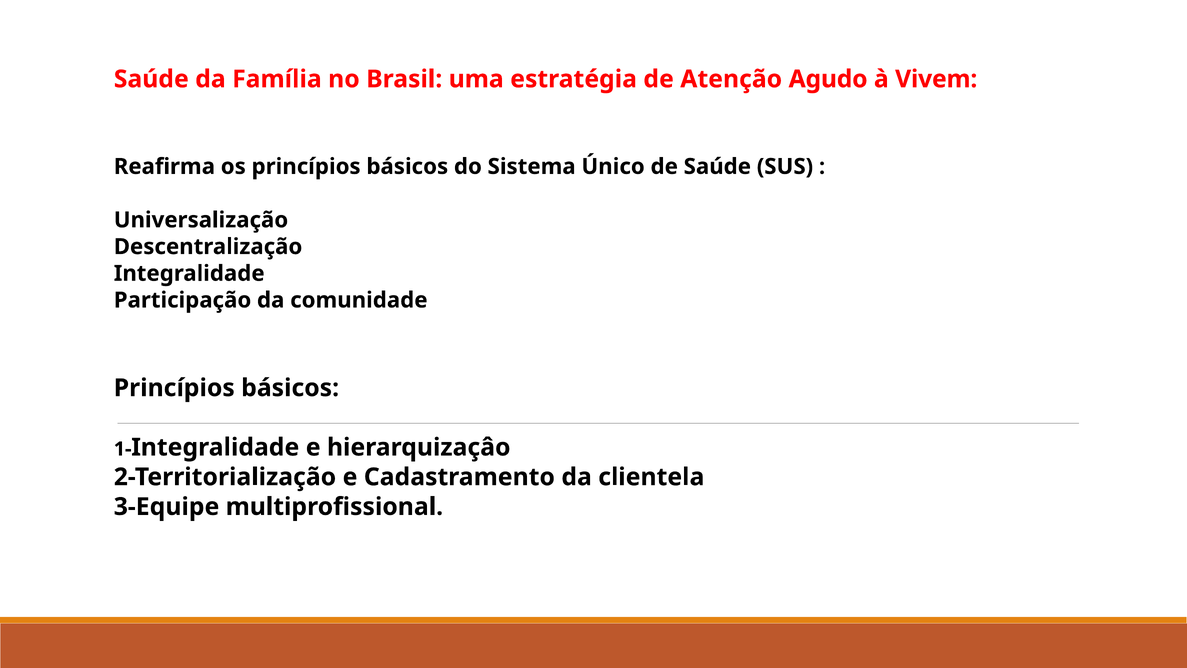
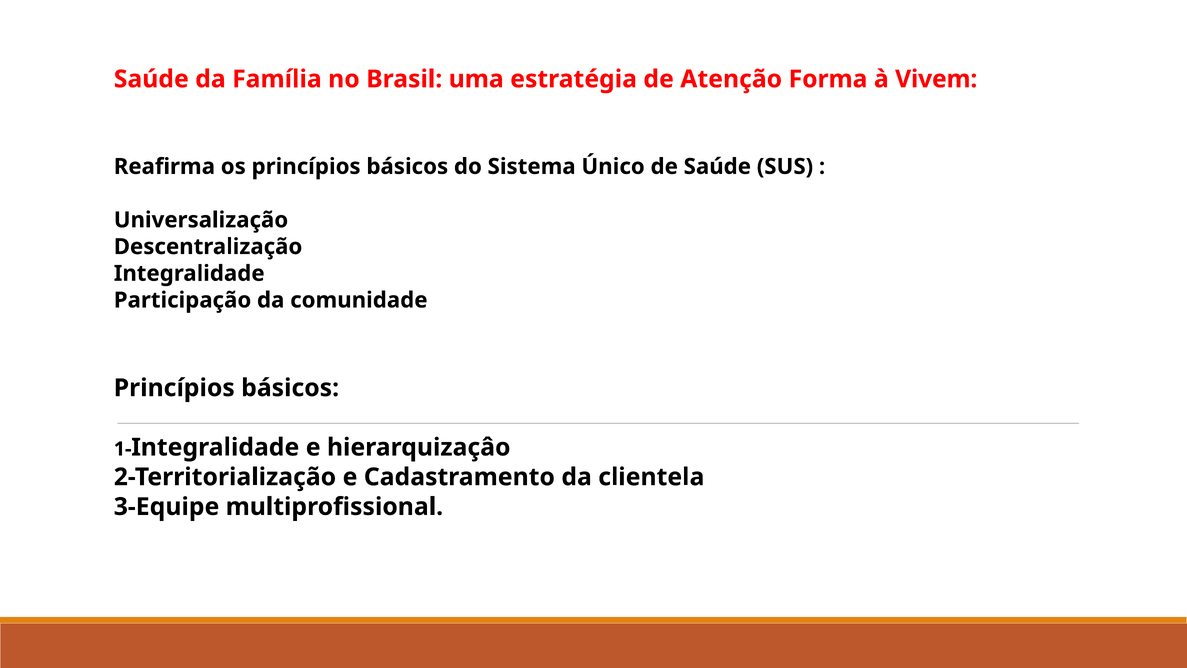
Agudo: Agudo -> Forma (828, 79)
